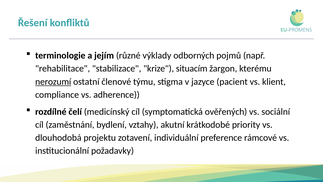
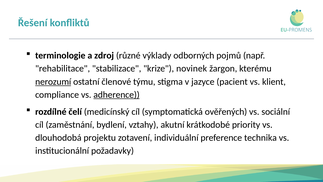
jejím: jejím -> zdroj (104, 56)
situacím: situacím -> novinek (192, 69)
adherence underline: none -> present (117, 95)
rámcové: rámcové -> technika (260, 138)
